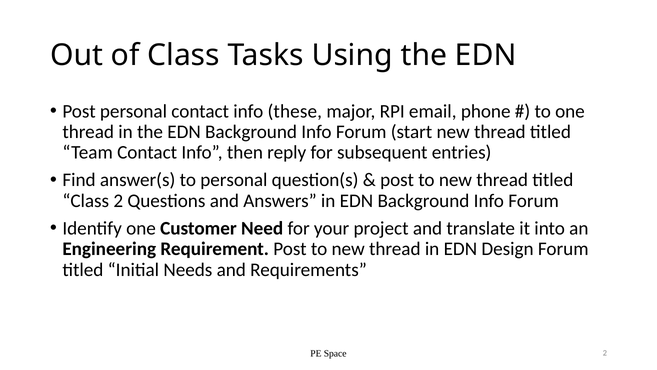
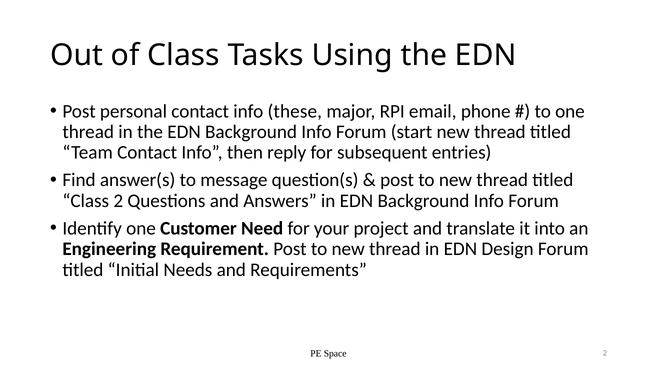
to personal: personal -> message (234, 180)
